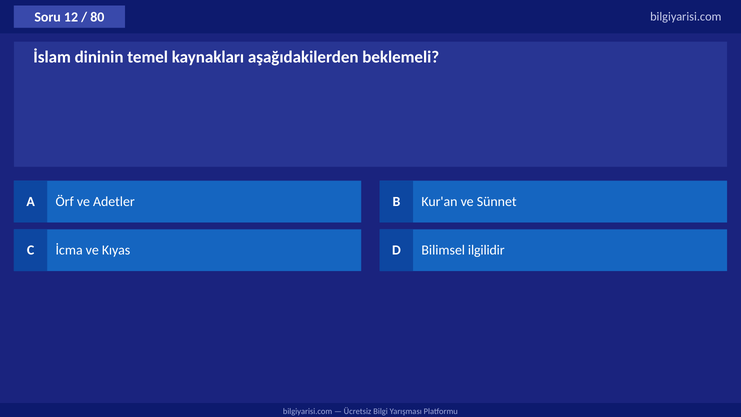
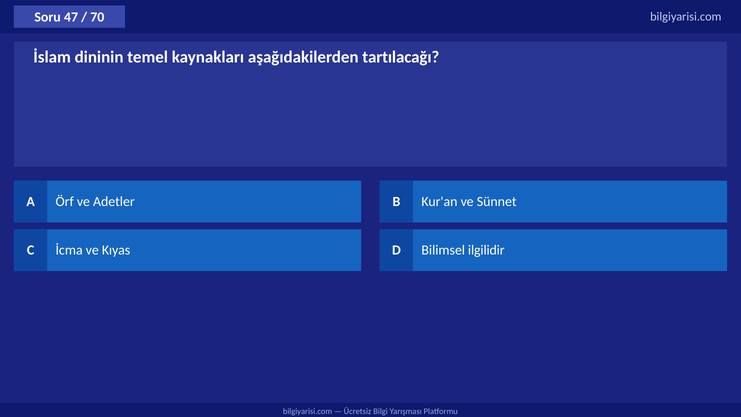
12: 12 -> 47 (71, 17)
80: 80 -> 70 (97, 17)
beklemeli: beklemeli -> tartılacağı (401, 57)
